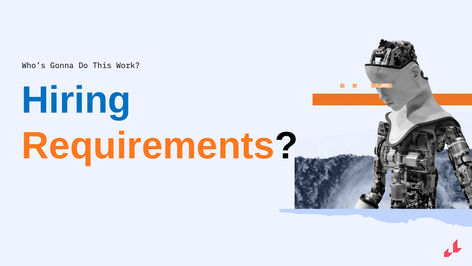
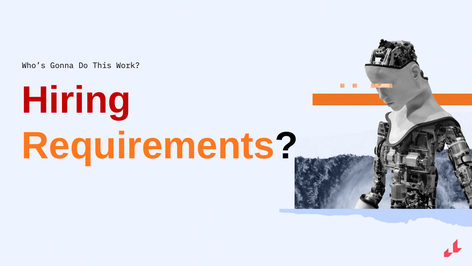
Hiring colour: blue -> red (76, 100)
